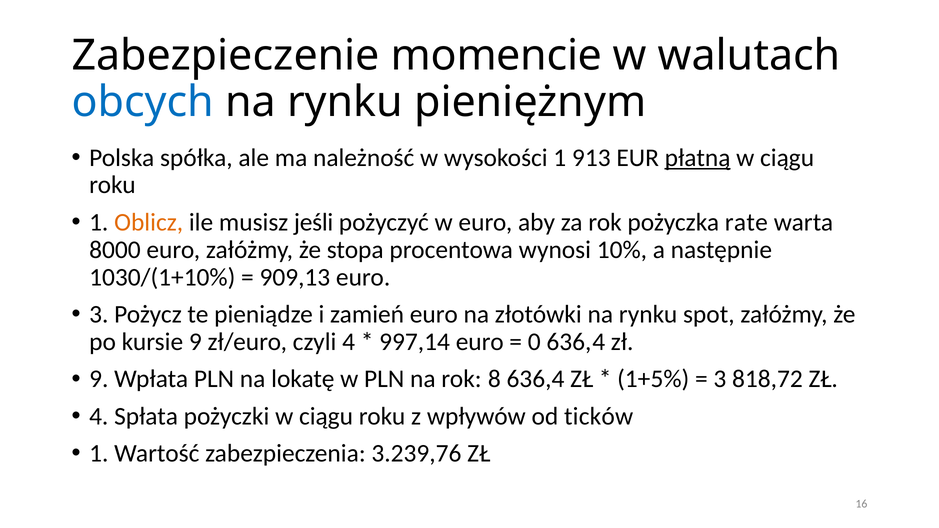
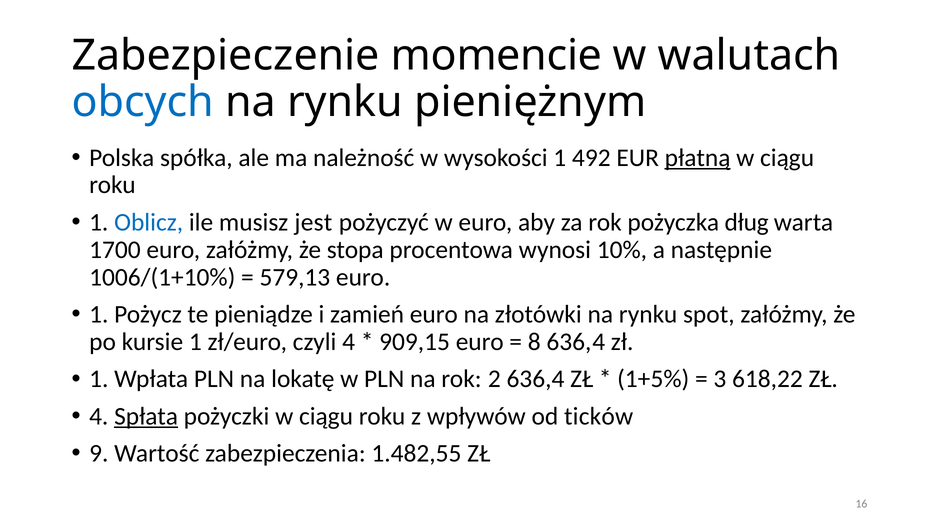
913: 913 -> 492 (591, 158)
Oblicz colour: orange -> blue (149, 222)
jeśli: jeśli -> jest (313, 222)
rate: rate -> dług (747, 222)
8000: 8000 -> 1700 (115, 250)
1030/(1+10%: 1030/(1+10% -> 1006/(1+10% (162, 277)
909,13: 909,13 -> 579,13 (295, 277)
3: 3 -> 1 (99, 315)
kursie 9: 9 -> 1 (195, 342)
997,14: 997,14 -> 909,15 (415, 342)
0: 0 -> 8 (534, 342)
9: 9 -> 1 (99, 379)
8: 8 -> 2 (494, 379)
818,72: 818,72 -> 618,22 (767, 379)
Spłata underline: none -> present (146, 416)
1: 1 -> 9 (99, 454)
3.239,76: 3.239,76 -> 1.482,55 (416, 454)
